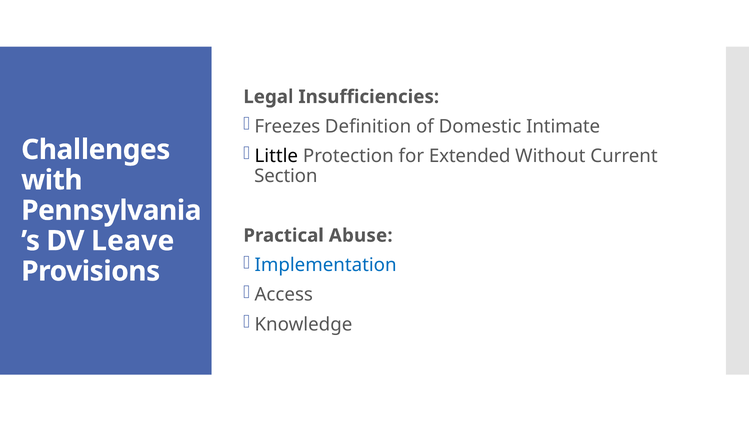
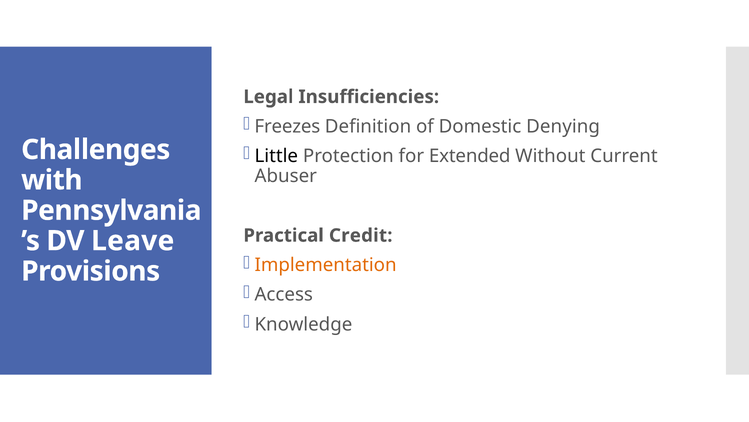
Intimate: Intimate -> Denying (563, 126)
Section: Section -> Abuser (286, 176)
Abuse: Abuse -> Credit (361, 235)
Implementation colour: blue -> orange (326, 265)
